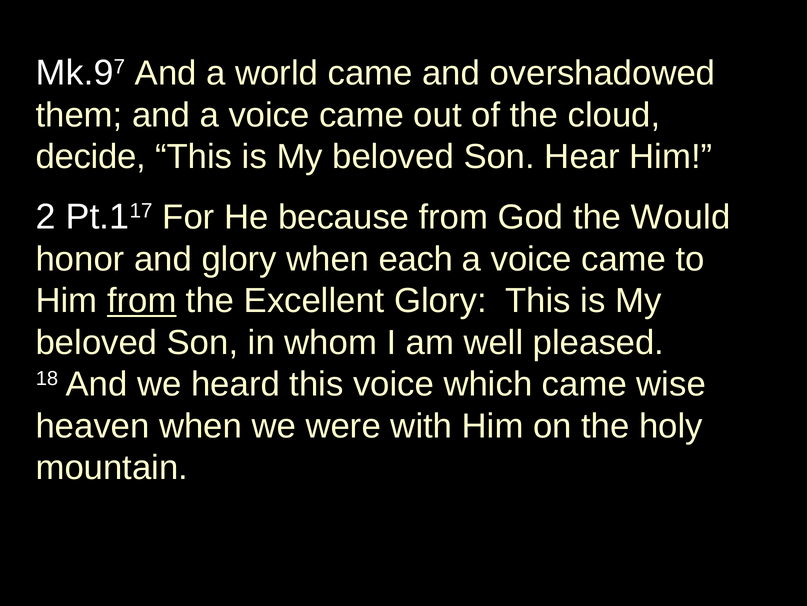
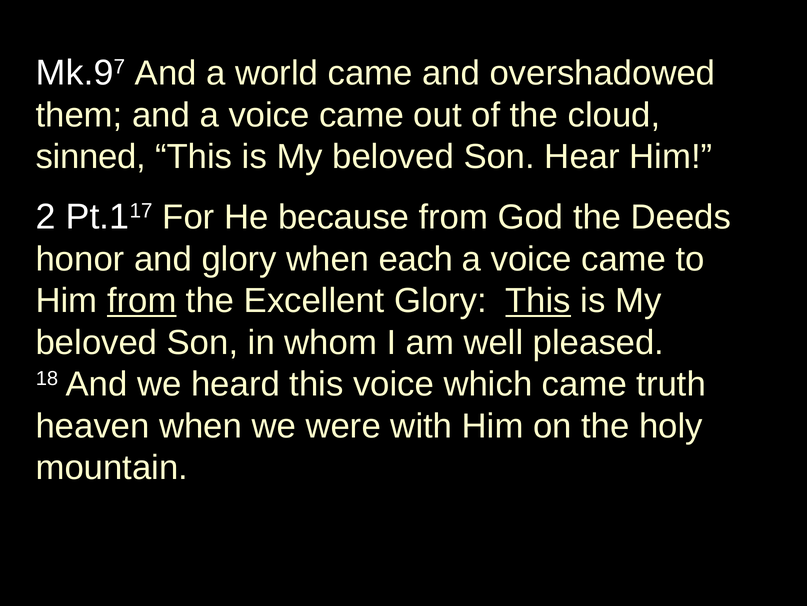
decide: decide -> sinned (91, 157)
Would: Would -> Deeds (681, 217)
This underline: none -> present (538, 300)
wise: wise -> truth (671, 384)
